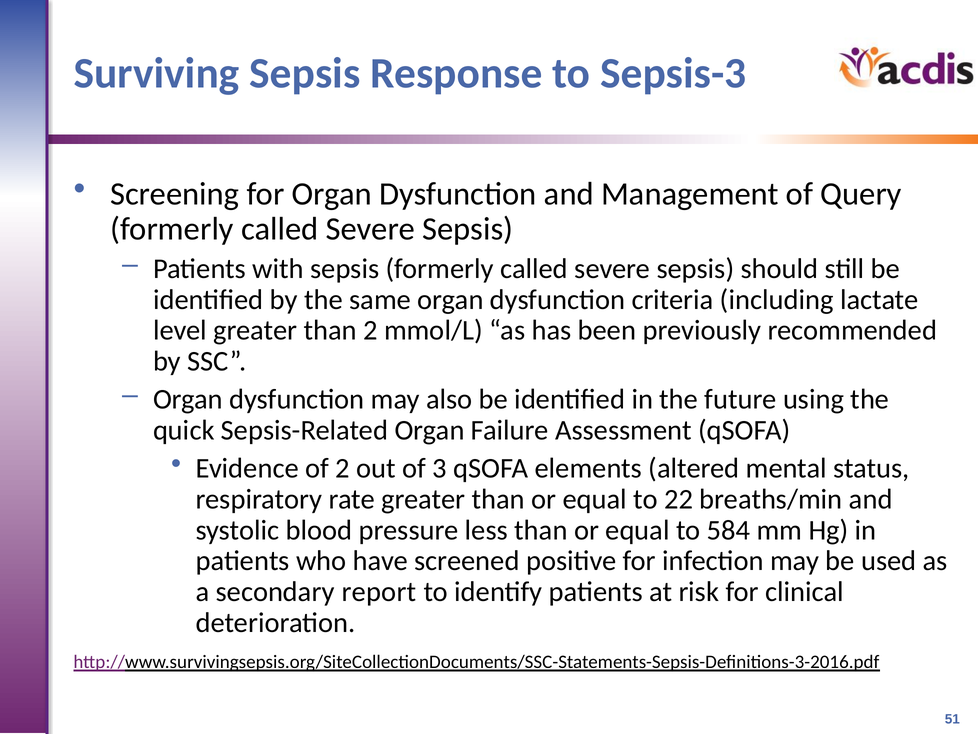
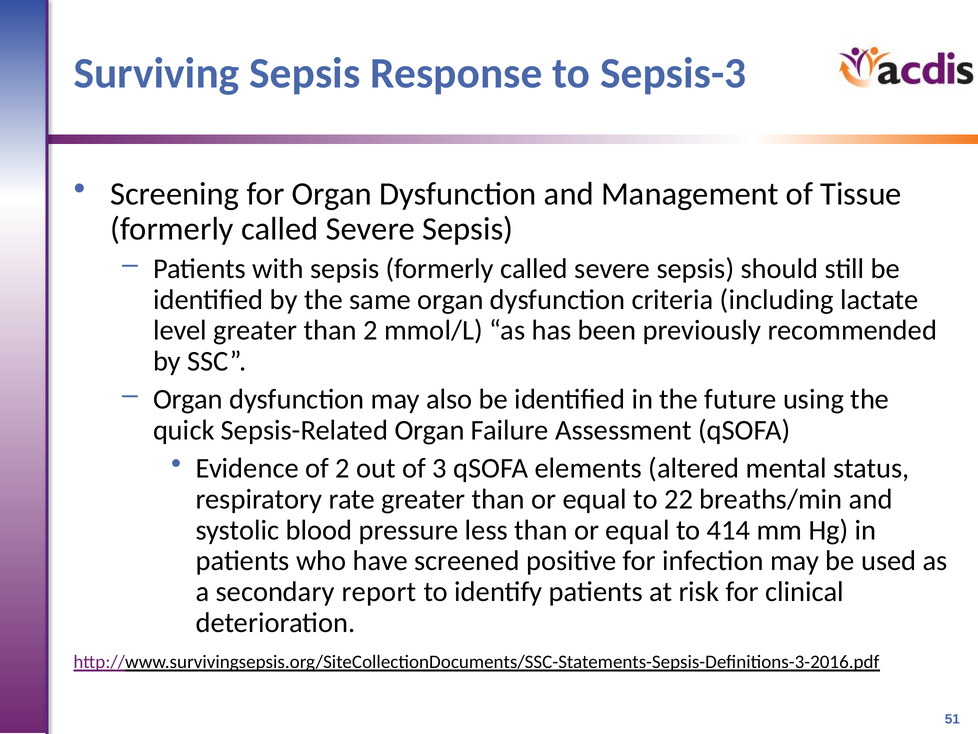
Query: Query -> Tissue (861, 194)
584: 584 -> 414 (729, 530)
